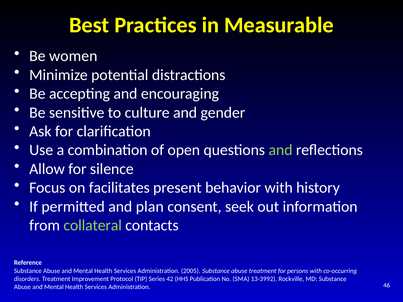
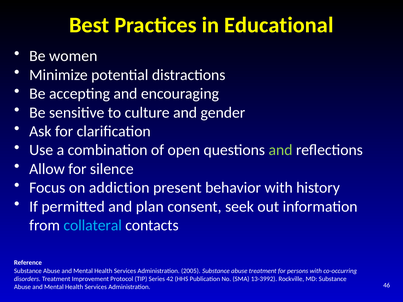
Measurable: Measurable -> Educational (279, 25)
facilitates: facilitates -> addiction (119, 188)
collateral colour: light green -> light blue (93, 226)
